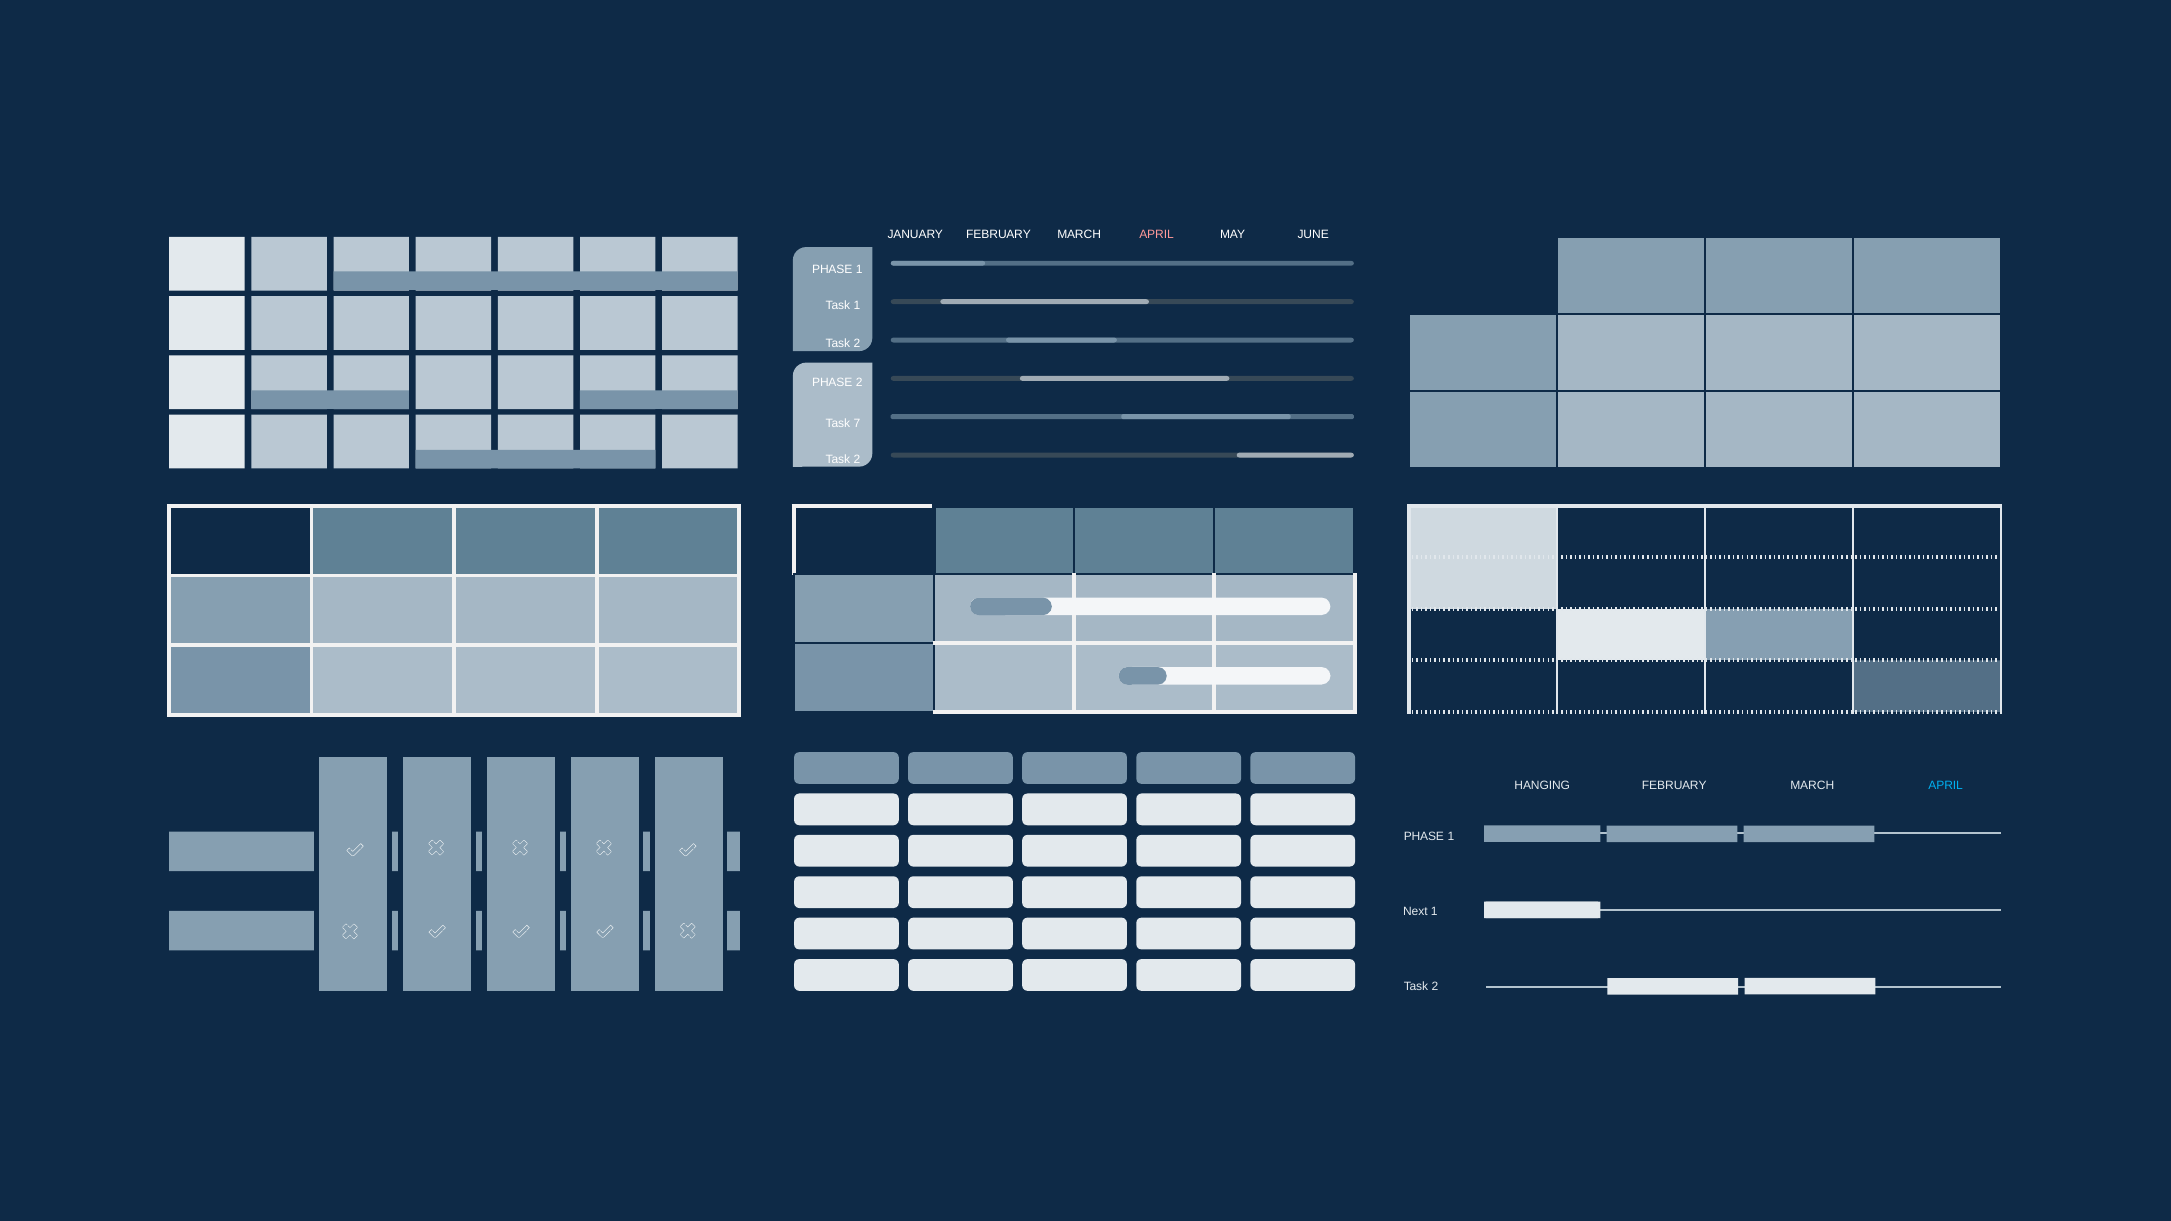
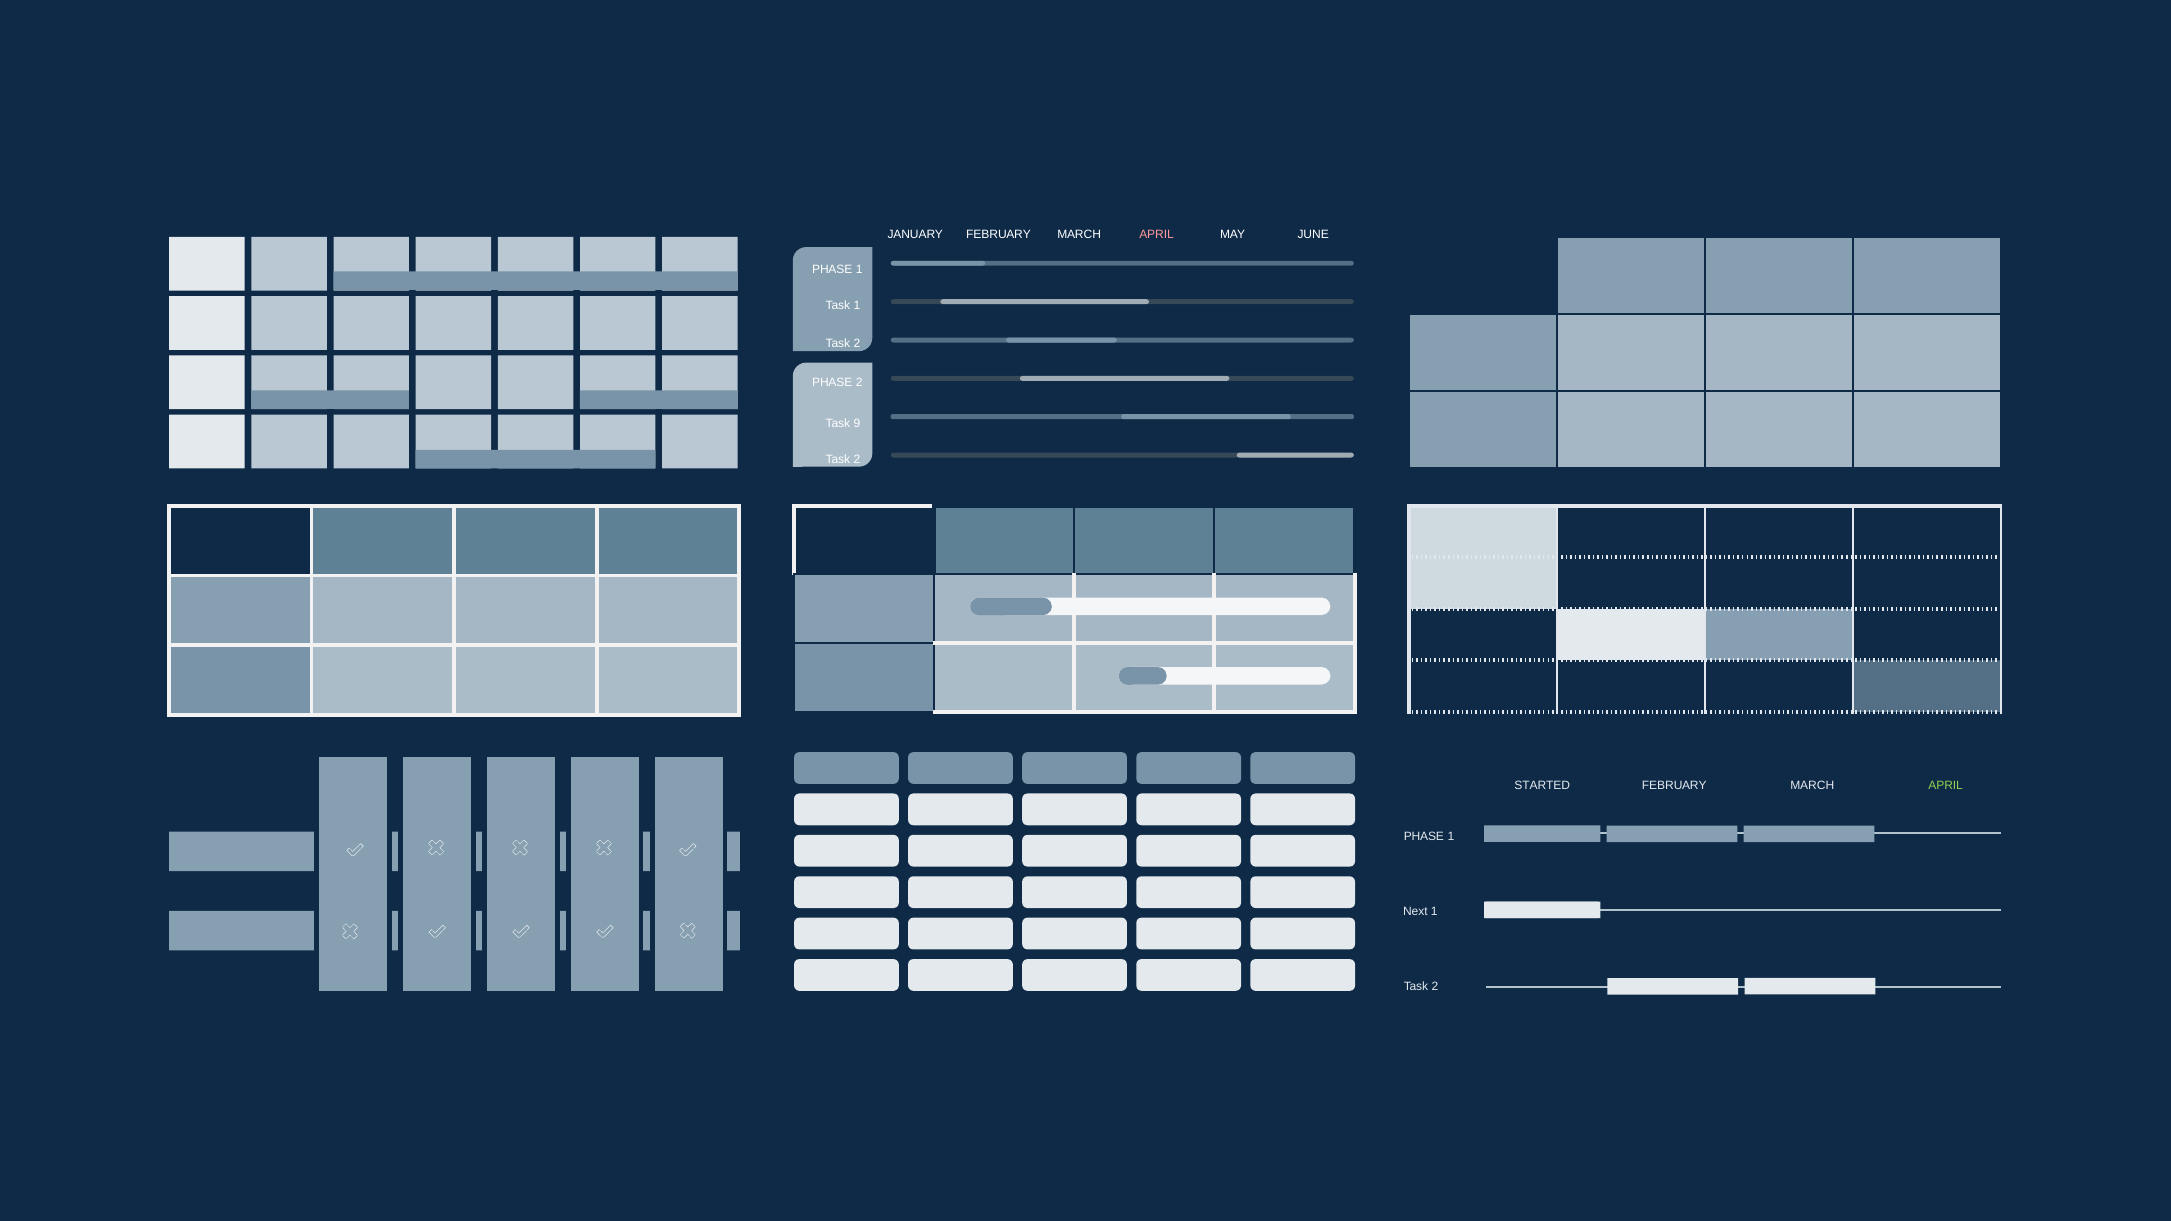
7: 7 -> 9 (857, 424)
HANGING: HANGING -> STARTED (1542, 786)
APRIL colour: light blue -> light green (1946, 786)
